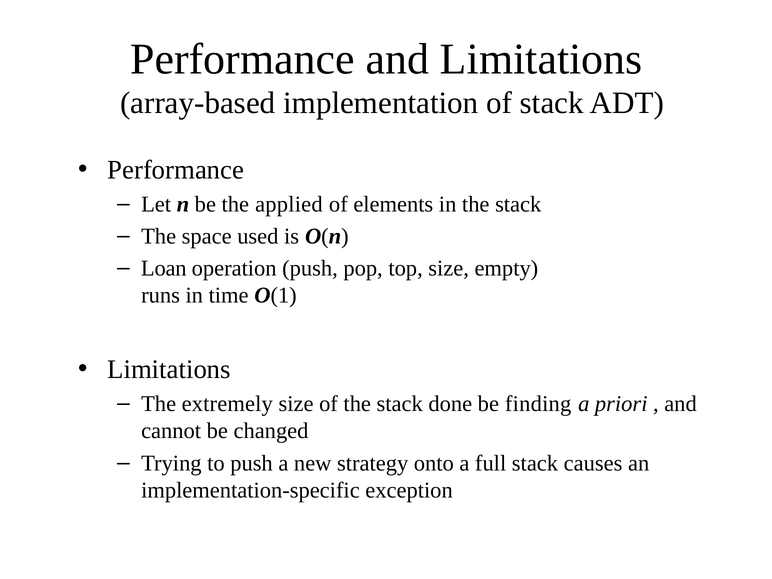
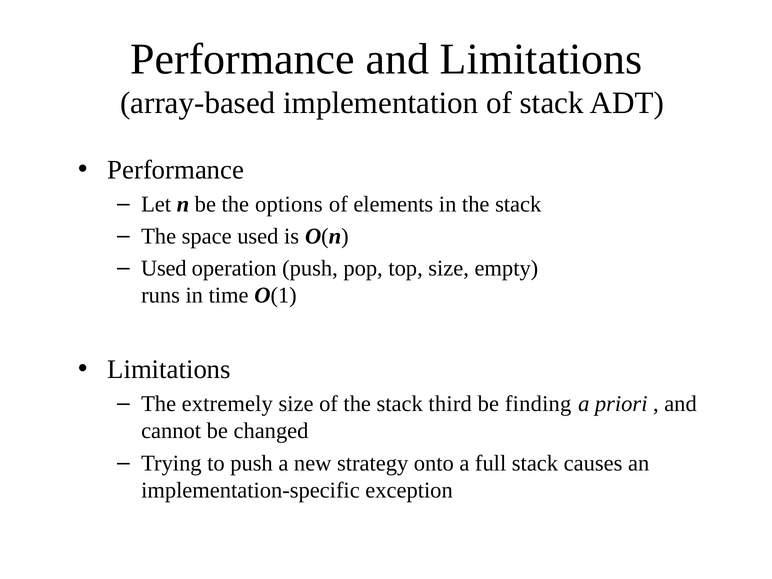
applied: applied -> options (289, 204)
Loan: Loan -> Used (164, 269)
done: done -> third (450, 404)
